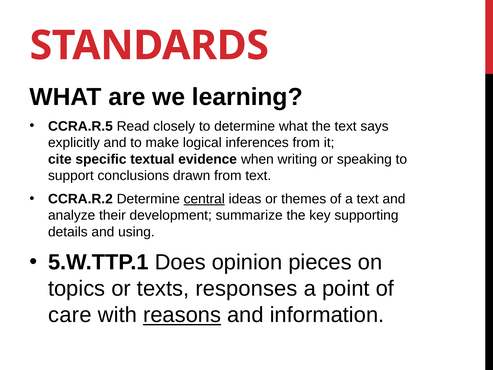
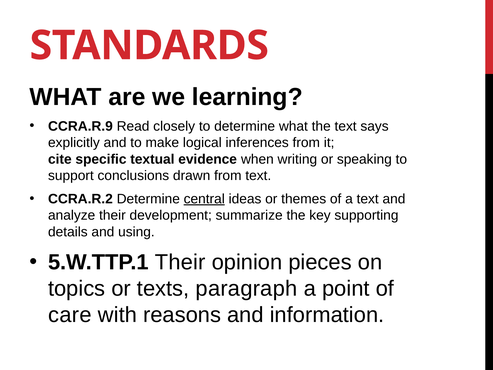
CCRA.R.5: CCRA.R.5 -> CCRA.R.9 (80, 126)
5.W.TTP.1 Does: Does -> Their (180, 262)
responses: responses -> paragraph (246, 289)
reasons underline: present -> none (182, 315)
